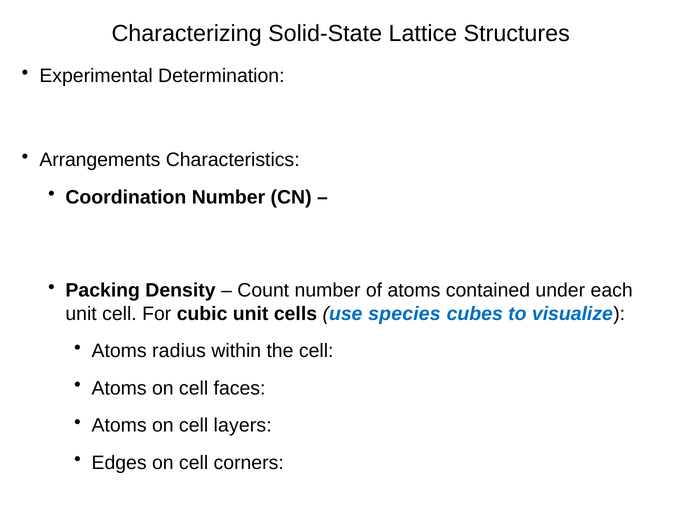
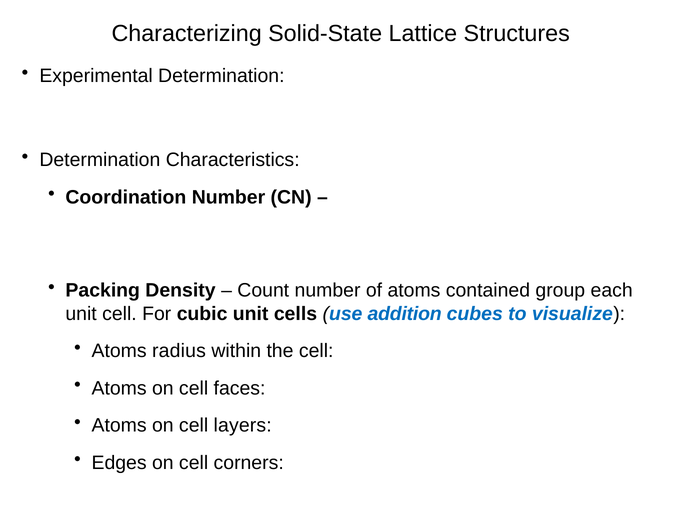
Arrangements: Arrangements -> Determination (100, 160)
under: under -> group (560, 290)
species: species -> addition (405, 314)
